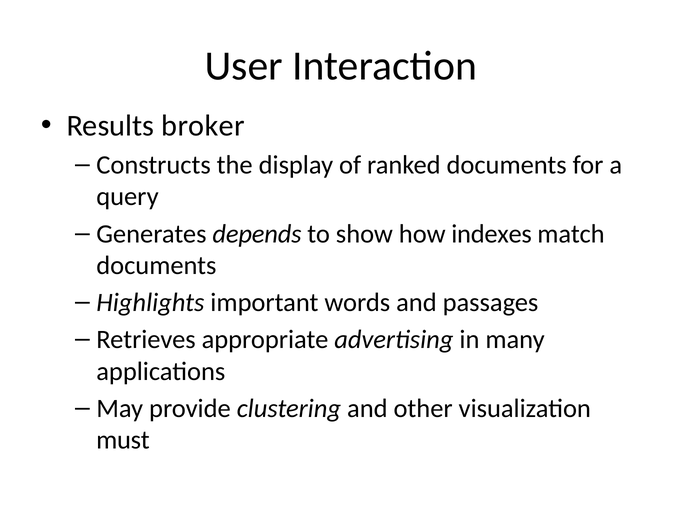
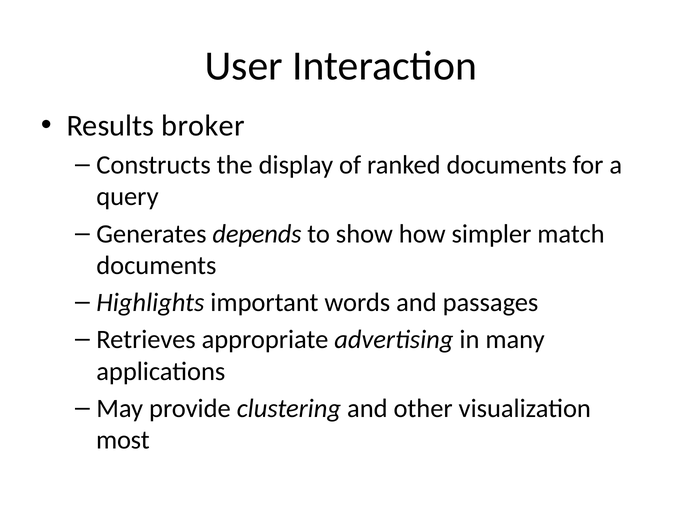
indexes: indexes -> simpler (491, 234)
must: must -> most (123, 441)
